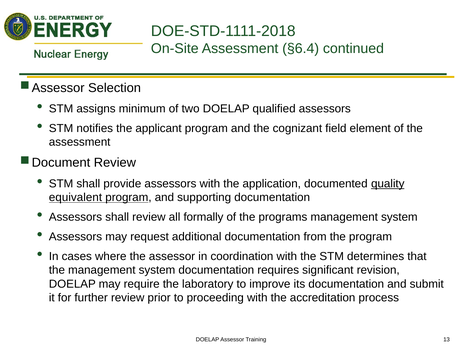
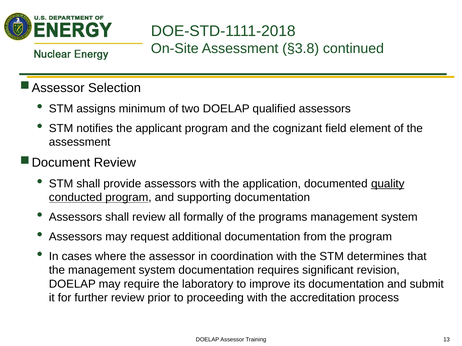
§6.4: §6.4 -> §3.8 (301, 49)
equivalent: equivalent -> conducted (76, 198)
